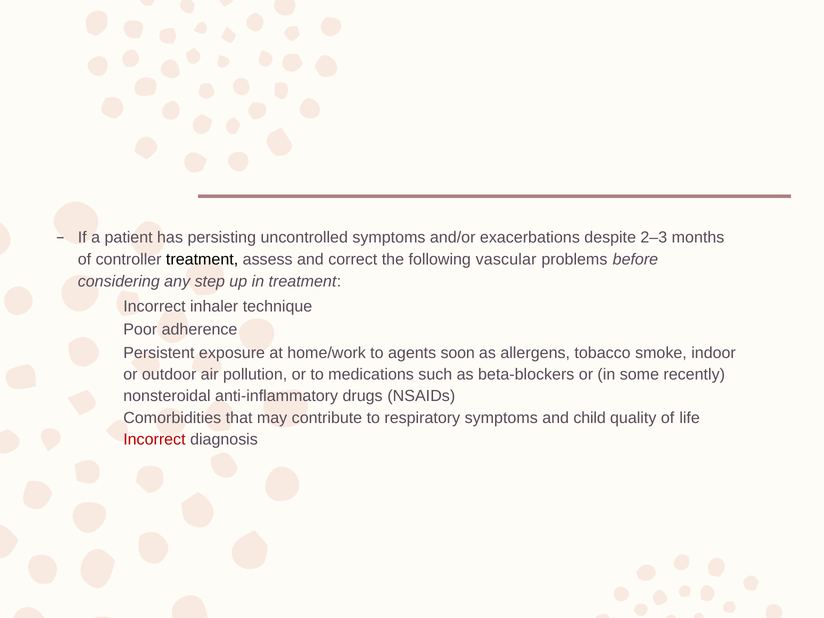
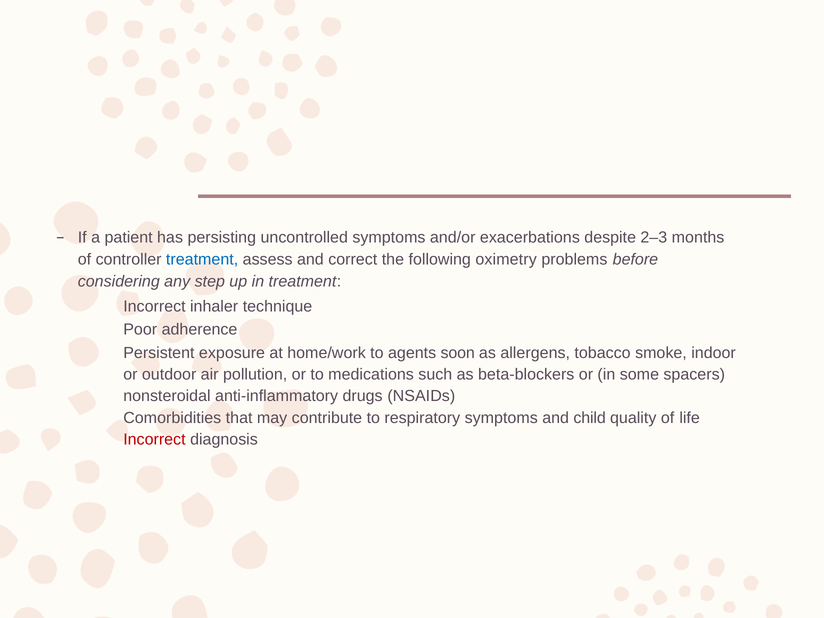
treatment colour: black -> blue (202, 260)
vascular: vascular -> oximetry (506, 260)
recently: recently -> spacers (694, 375)
